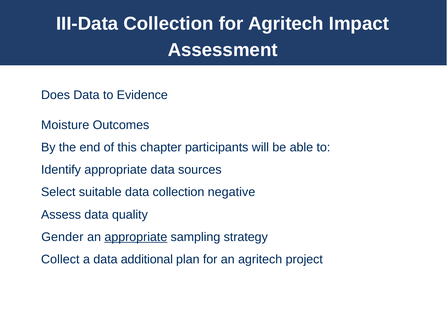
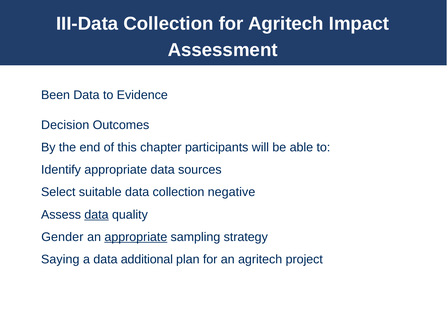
Does: Does -> Been (56, 95)
Moisture: Moisture -> Decision (65, 125)
data underline: none -> present (96, 215)
Collect: Collect -> Saying (60, 259)
